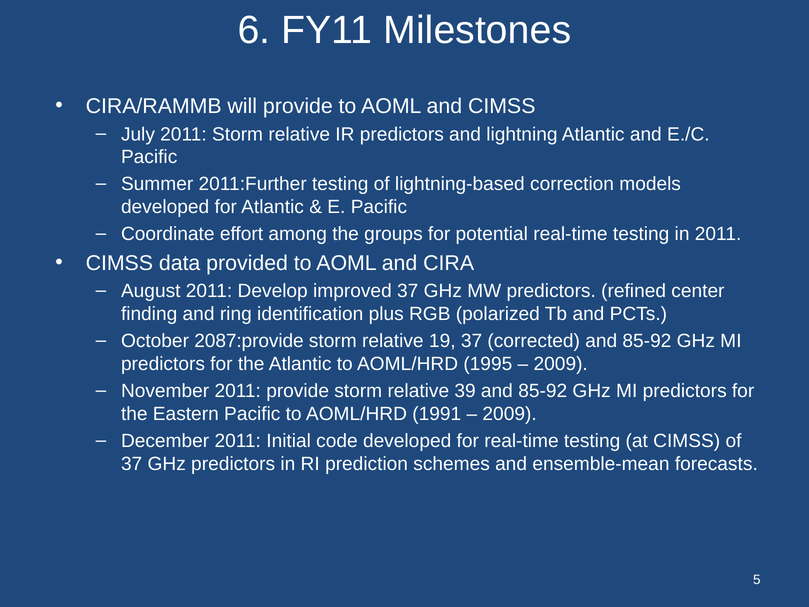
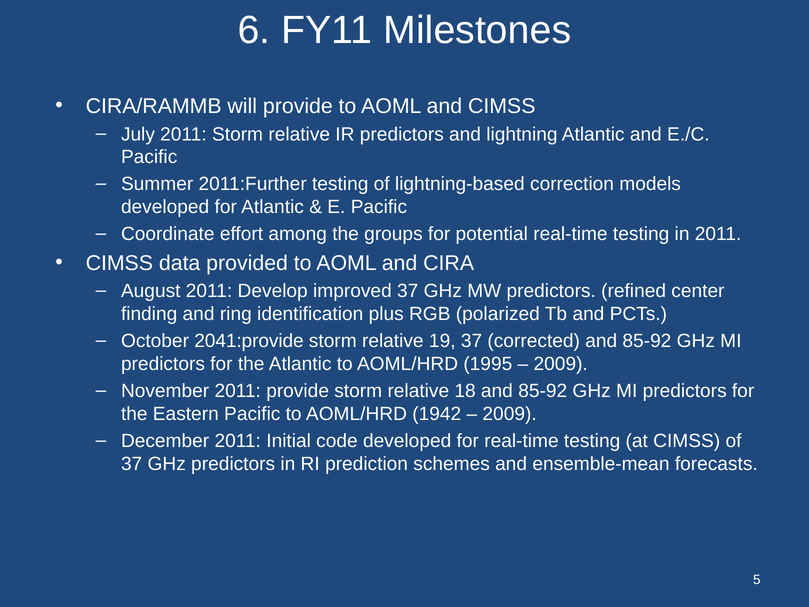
2087:provide: 2087:provide -> 2041:provide (249, 341)
39: 39 -> 18 (465, 391)
1991: 1991 -> 1942 (437, 414)
